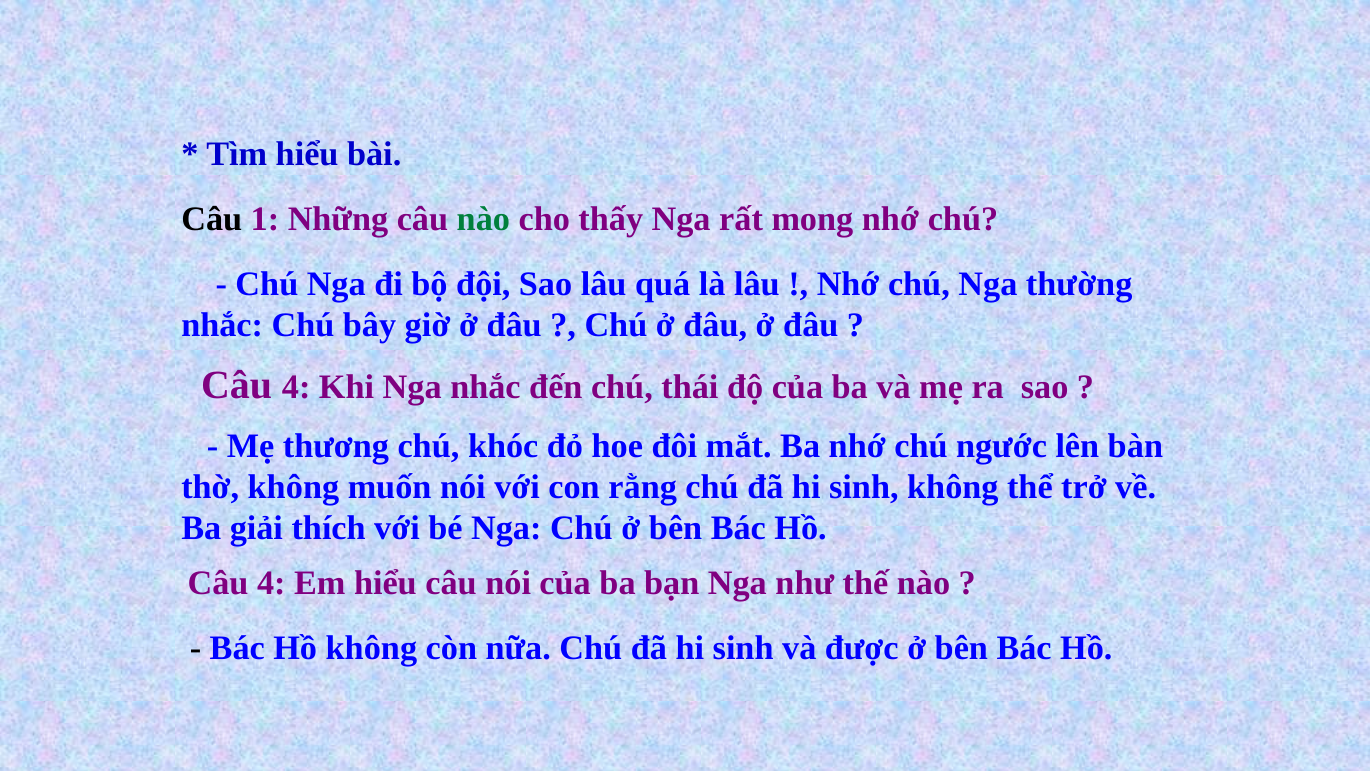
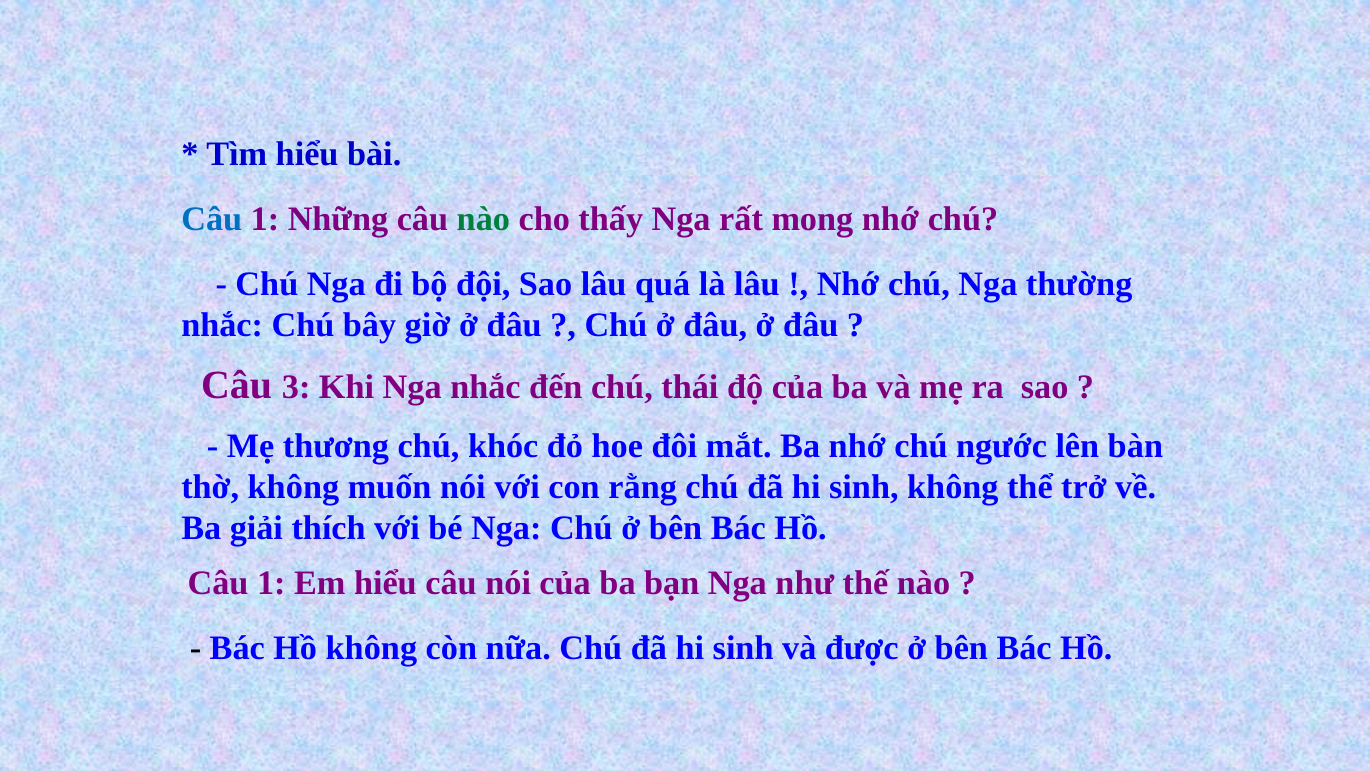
Câu colour: black -> blue (212, 219)
4: 4 -> 3 (296, 387)
4: 4 -> 1 (271, 583)
